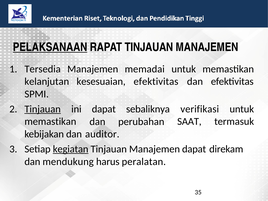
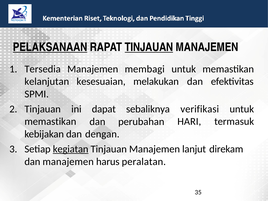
TINJAUAN underline: none -> present (149, 47)
memadai: memadai -> membagi (145, 69)
efektivitas: efektivitas -> melakukan (156, 82)
Tinjauan underline: present -> none (43, 109)
SAAT: SAAT -> HARI (189, 122)
auditor: auditor -> dengan (102, 134)
Manajemen dapat: dapat -> lanjut (194, 149)
dan mendukung: mendukung -> manajemen (68, 162)
